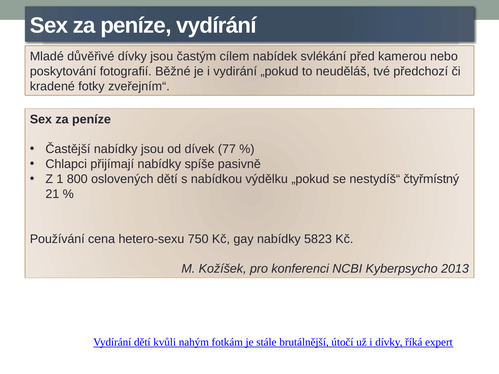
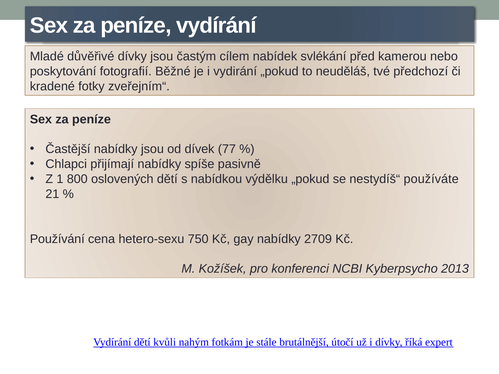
čtyřmístný: čtyřmístný -> používáte (431, 179)
5823: 5823 -> 2709 (318, 239)
